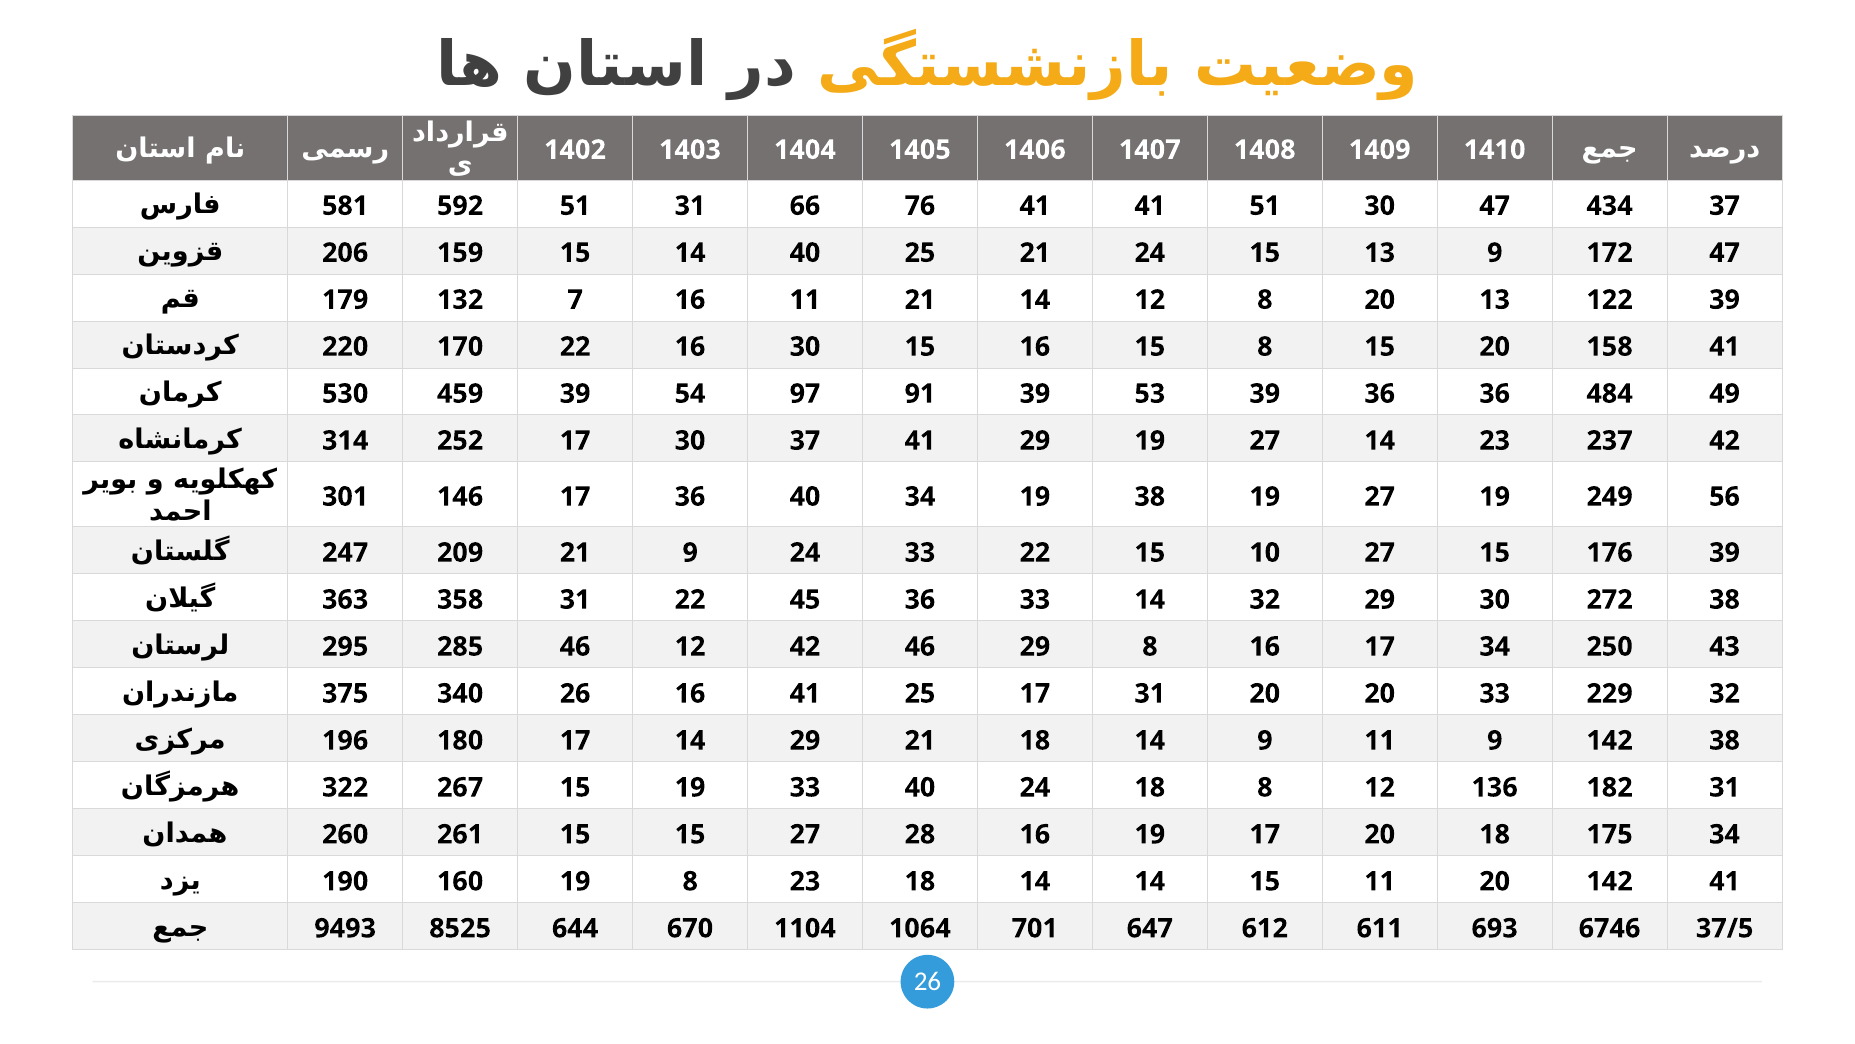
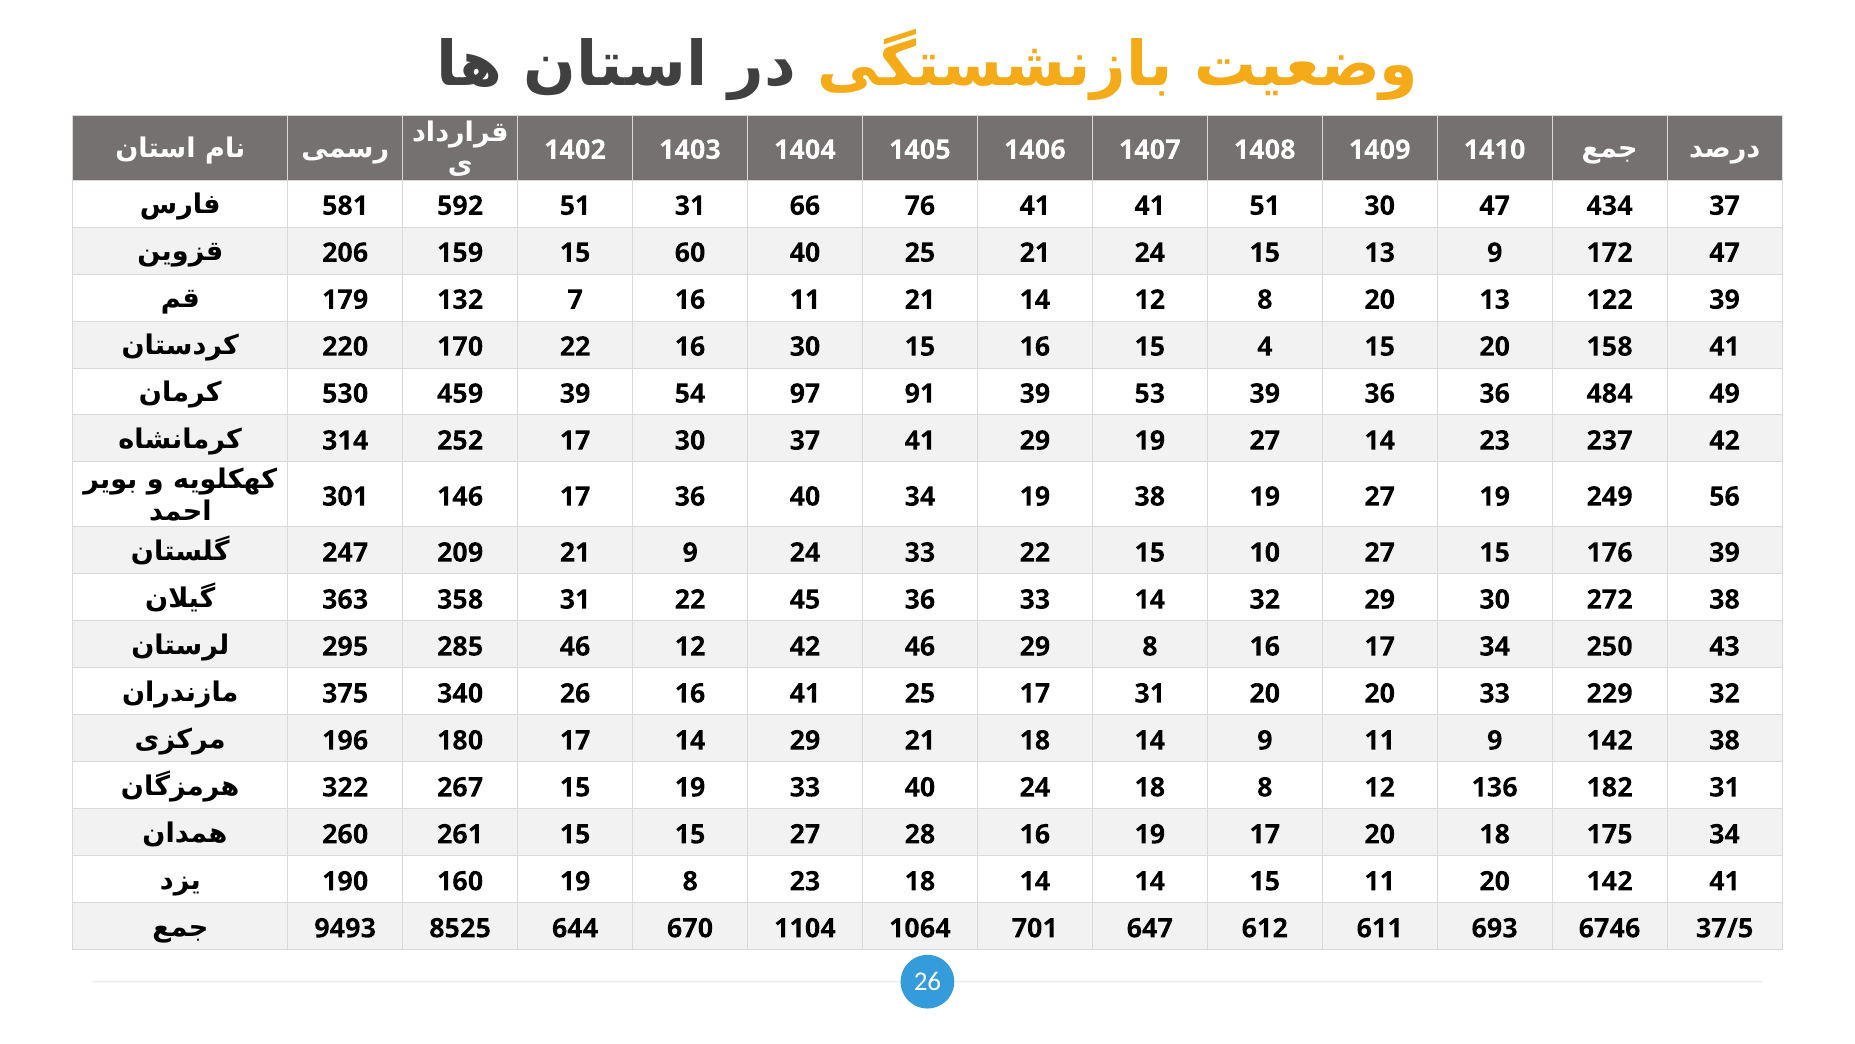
15 14: 14 -> 60 (690, 253)
15 8: 8 -> 4 (1265, 347)
